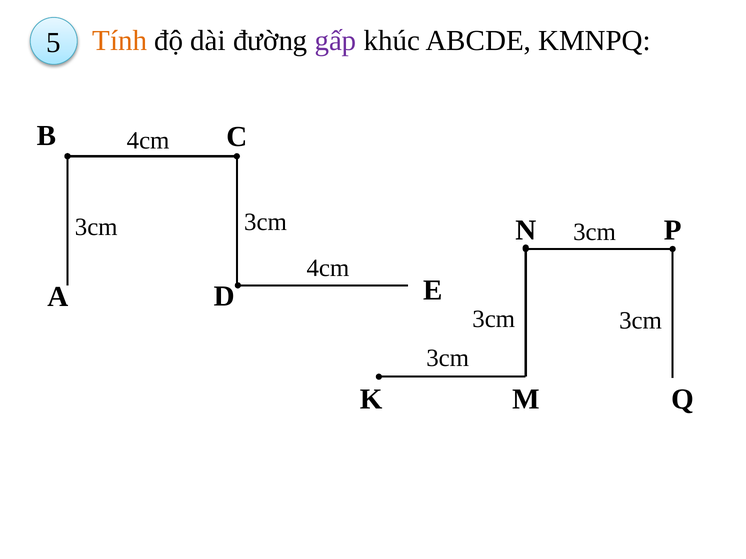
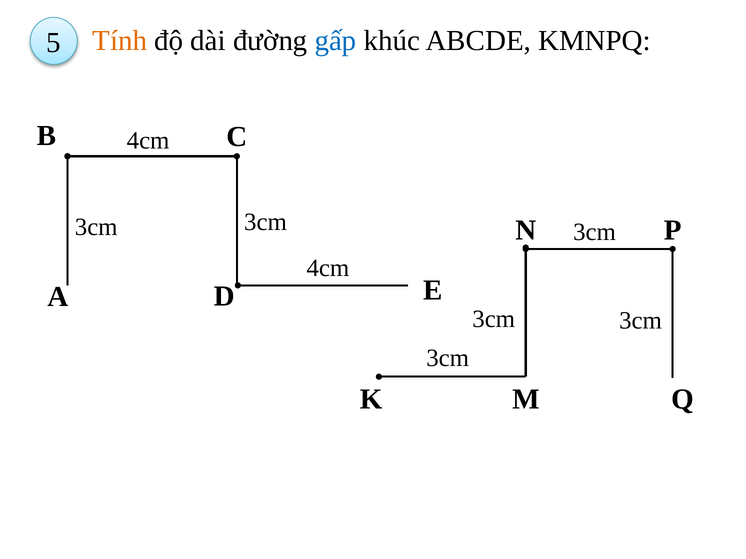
gấp colour: purple -> blue (336, 41)
